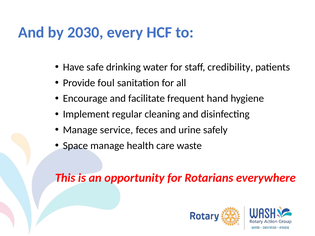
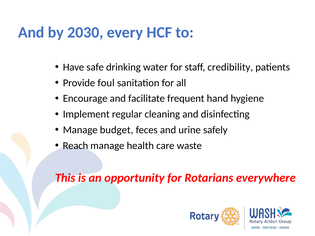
service: service -> budget (117, 130)
Space: Space -> Reach (75, 146)
